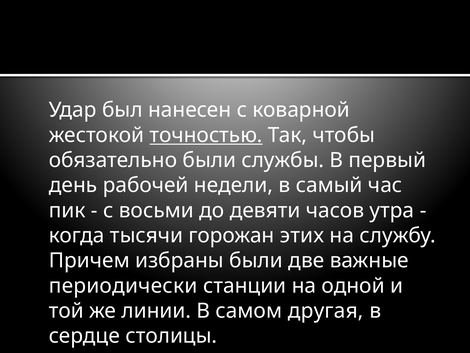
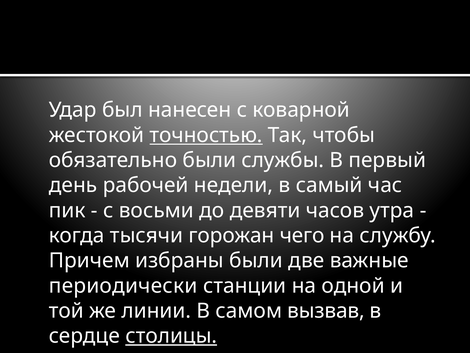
этих: этих -> чего (302, 235)
другая: другая -> вызвав (326, 311)
столицы underline: none -> present (171, 336)
